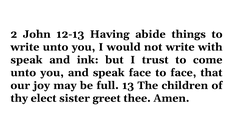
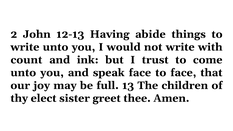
speak: speak -> count (26, 60)
